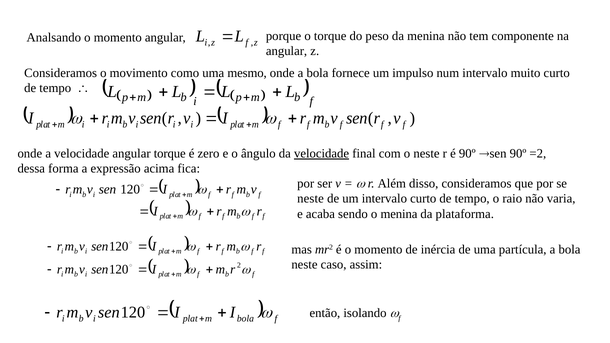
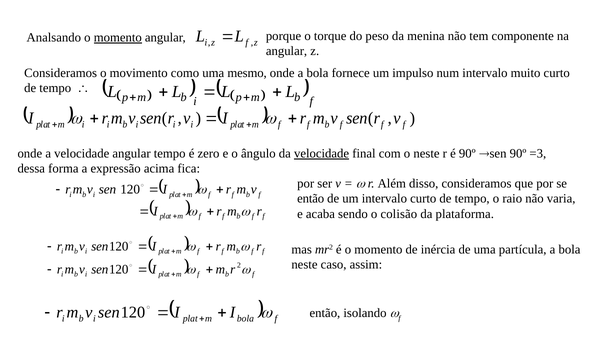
momento underline: none -> present (118, 37)
angular torque: torque -> tempo (170, 154)
=2: =2 -> =3 (538, 154)
neste: neste -> então (311, 199)
o menina: menina -> colisão (399, 214)
